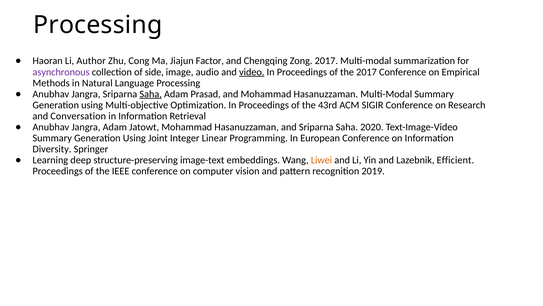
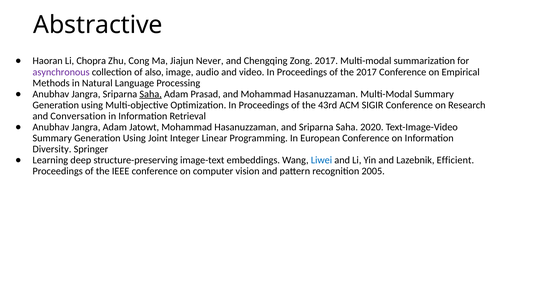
Processing: Processing -> Abstractive (98, 25)
Author: Author -> Chopra (91, 61)
Factor: Factor -> Never (210, 61)
side: side -> also (154, 72)
video underline: present -> none (252, 72)
Liwei colour: orange -> blue (322, 160)
2019: 2019 -> 2005 (373, 171)
